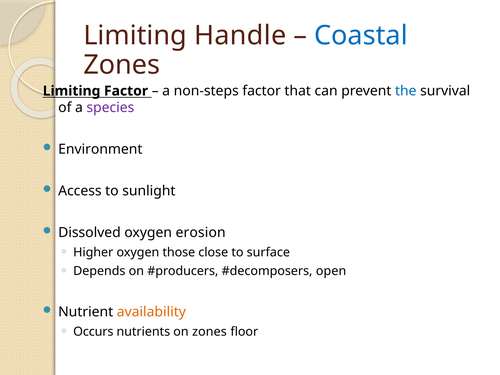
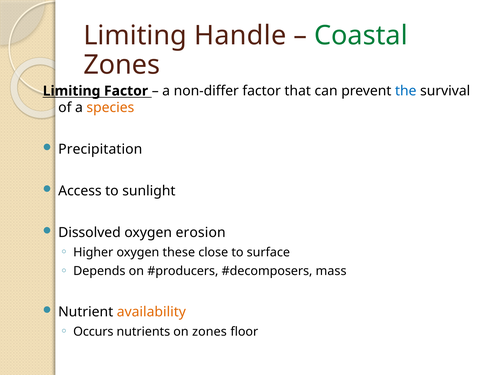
Coastal colour: blue -> green (361, 36)
non-steps: non-steps -> non-differ (206, 91)
species colour: purple -> orange (110, 108)
Environment: Environment -> Precipitation (100, 149)
those: those -> these (179, 252)
open: open -> mass (331, 271)
